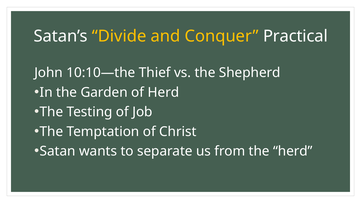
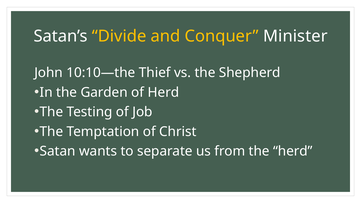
Practical: Practical -> Minister (295, 36)
